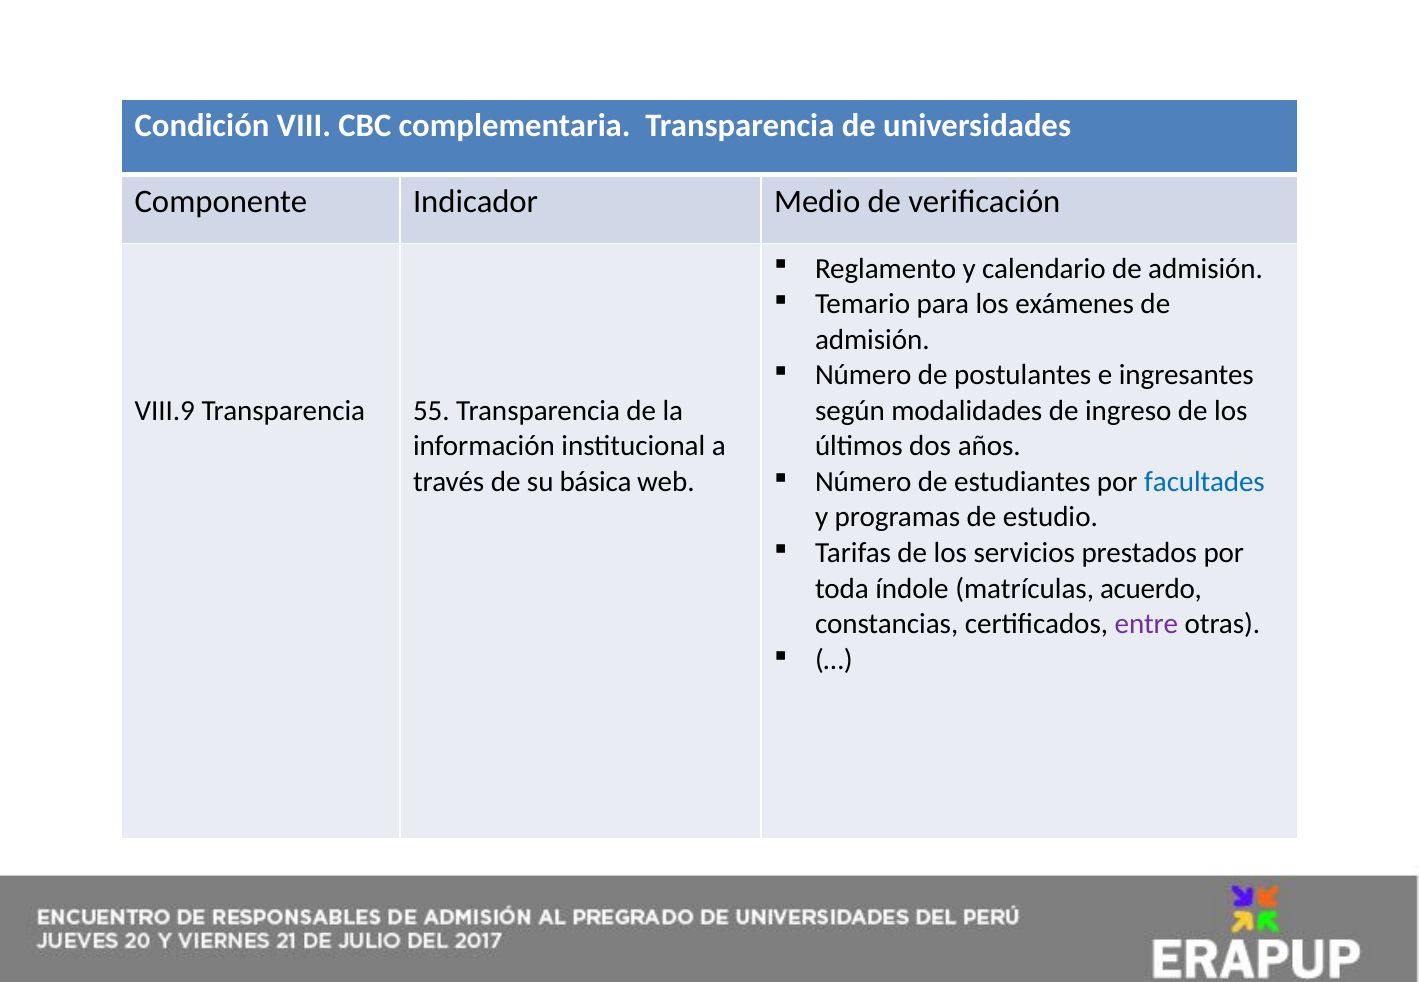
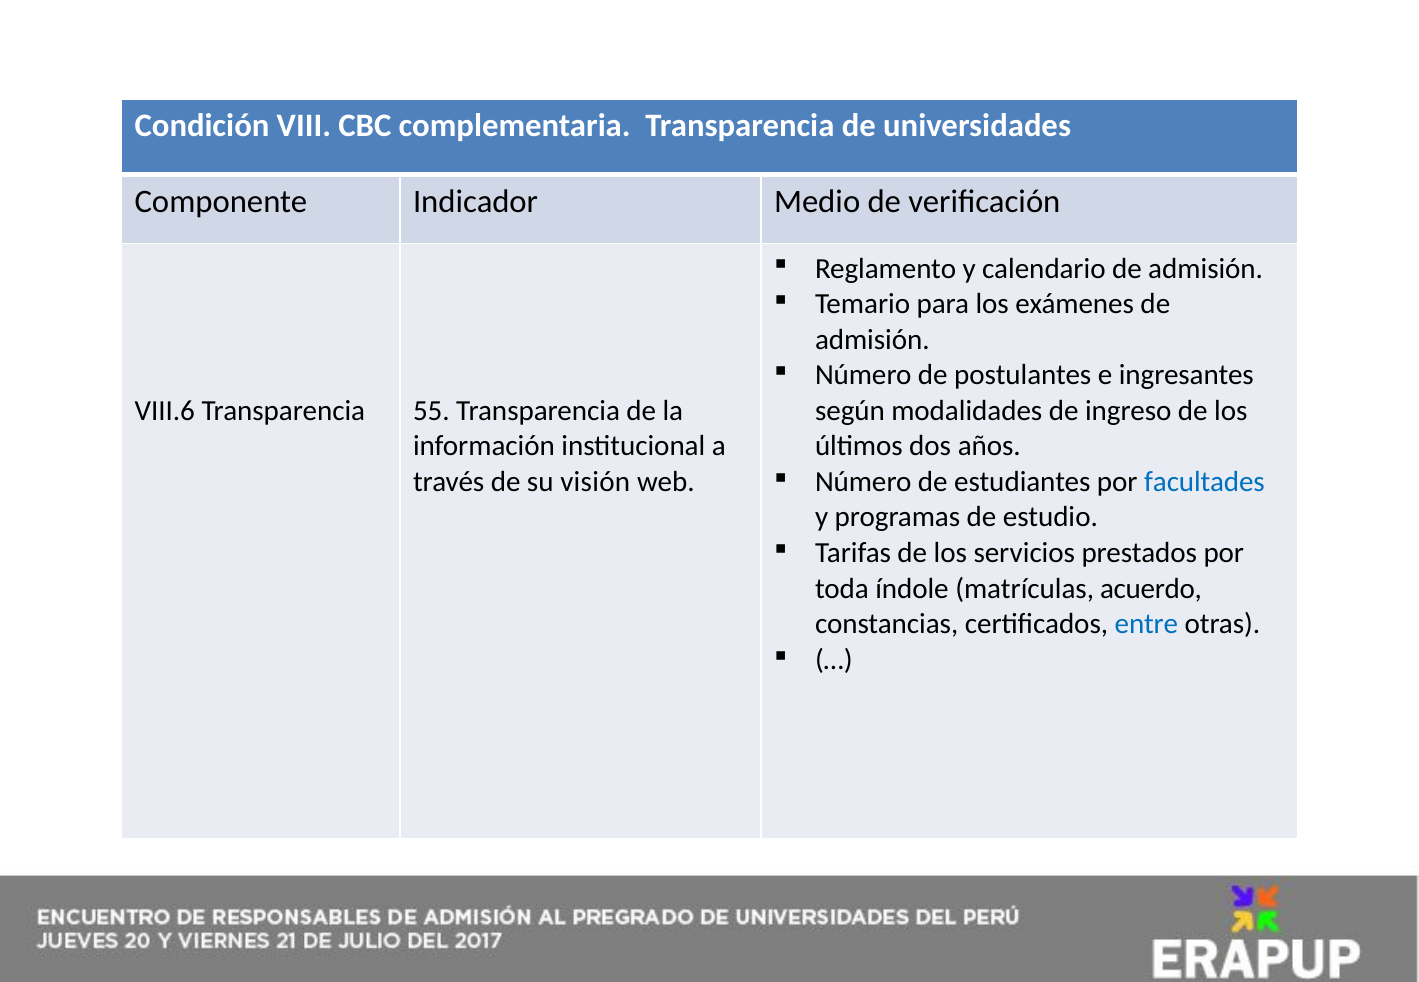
VIII.9: VIII.9 -> VIII.6 (165, 411)
básica: básica -> visión (595, 482)
entre colour: purple -> blue (1146, 624)
